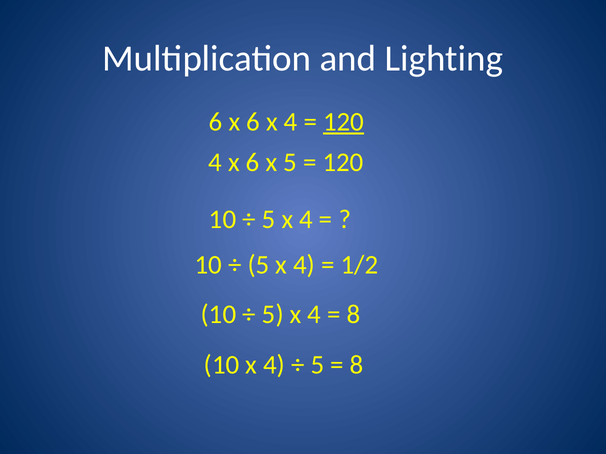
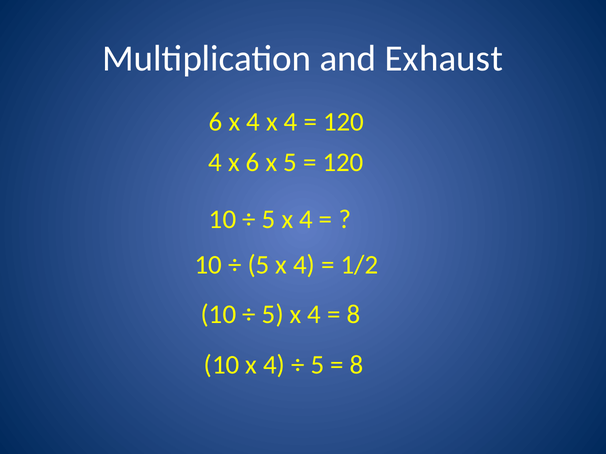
Lighting: Lighting -> Exhaust (444, 59)
6 x 6: 6 -> 4 (253, 122)
120 underline: present -> none (344, 122)
